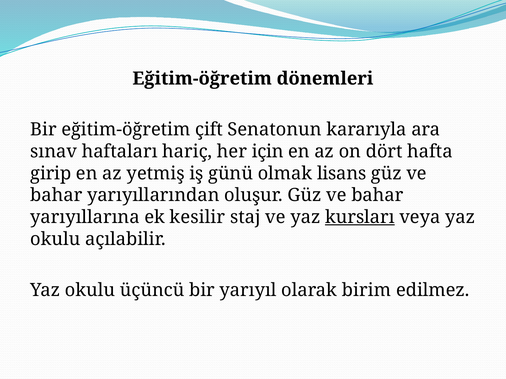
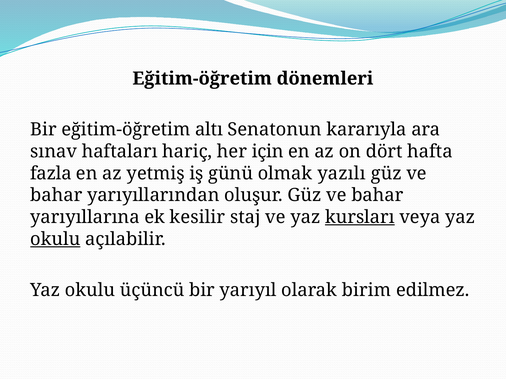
çift: çift -> altı (209, 130)
girip: girip -> fazla (51, 174)
lisans: lisans -> yazılı (341, 174)
okulu underline: none -> present (55, 239)
